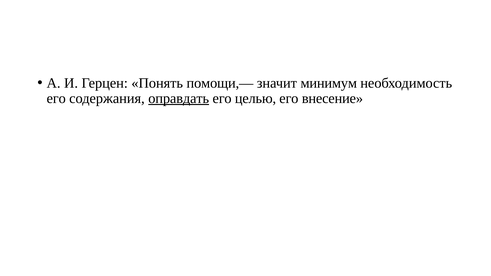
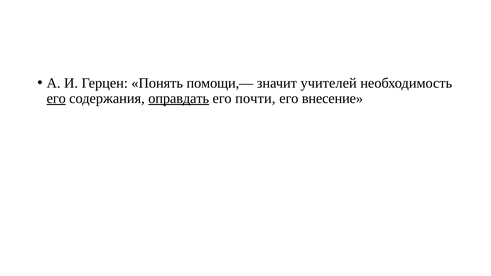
минимум: минимум -> учителей (329, 83)
его underline: none -> present (56, 98)
целью: целью -> почти (255, 98)
